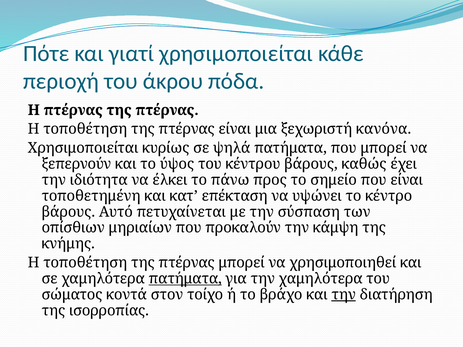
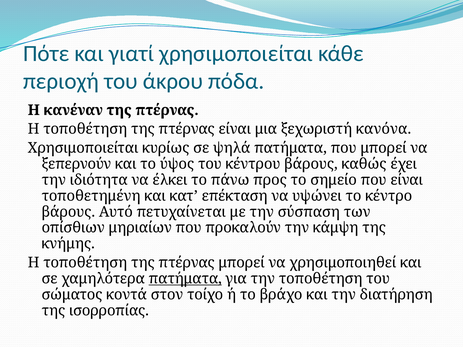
Η πτέρνας: πτέρνας -> κανέναν (73, 110)
την χαμηλότερα: χαμηλότερα -> τοποθέτηση (321, 279)
την underline: present -> none (344, 295)
